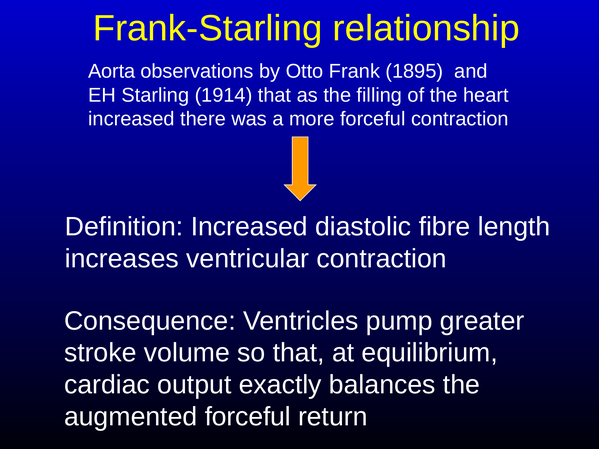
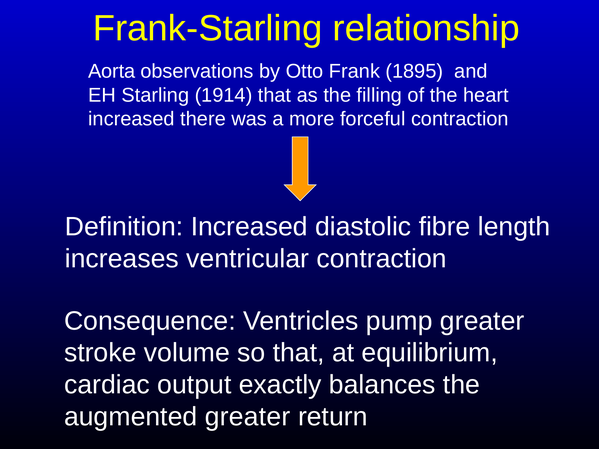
augmented forceful: forceful -> greater (248, 417)
